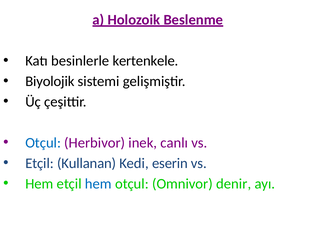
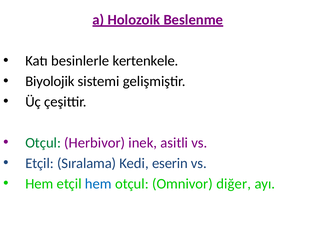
Otçul colour: blue -> green (43, 143)
canlı: canlı -> asitli (174, 143)
Kullanan: Kullanan -> Sıralama (87, 164)
denir: denir -> diğer (234, 184)
